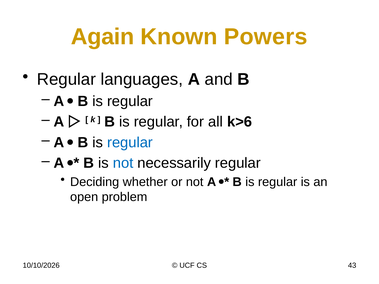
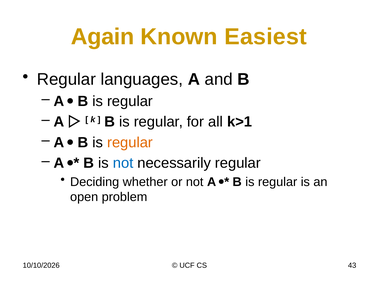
Powers: Powers -> Easiest (266, 37)
k>6: k>6 -> k>1 (240, 122)
regular colour: blue -> orange (130, 143)
